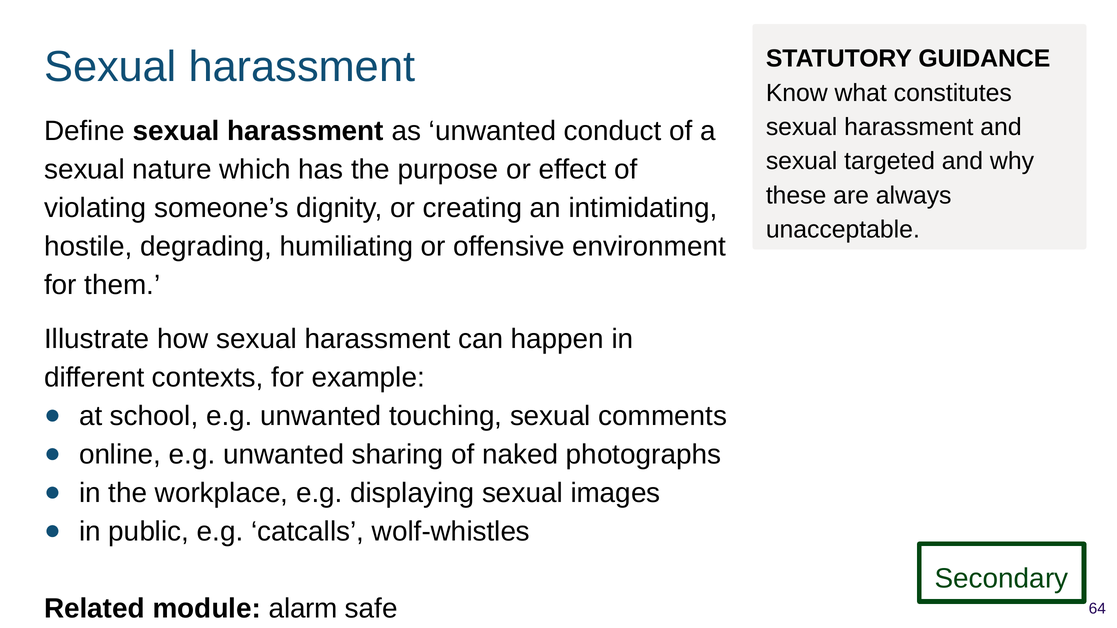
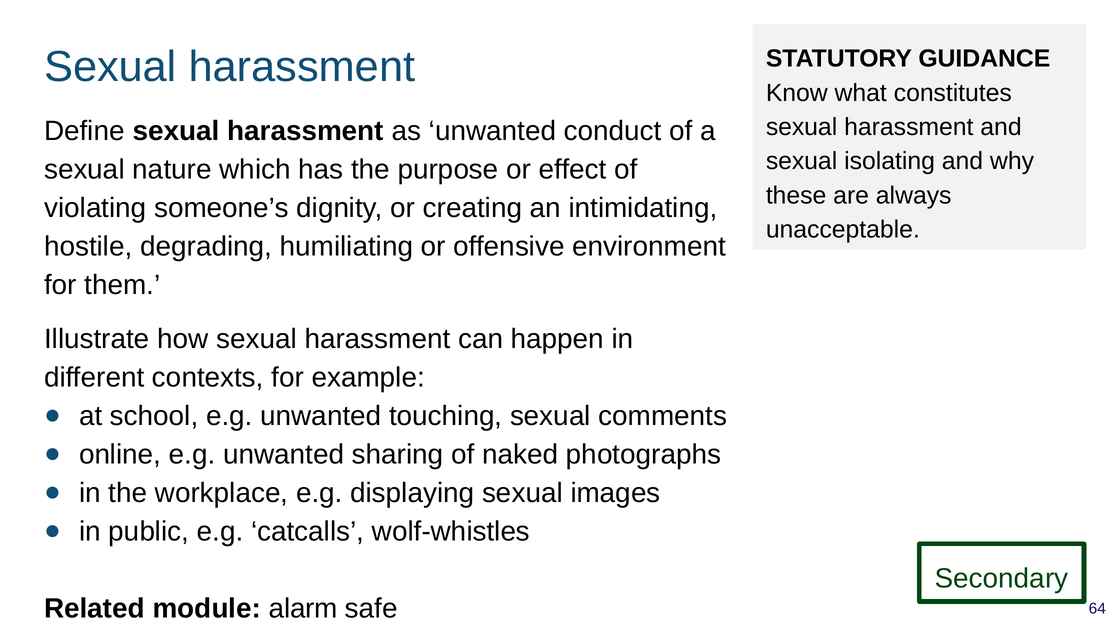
targeted: targeted -> isolating (890, 161)
